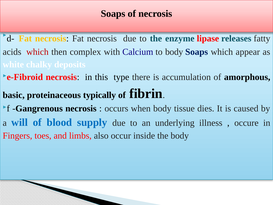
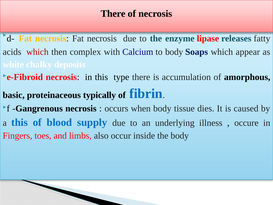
Soaps: Soaps -> There (113, 14)
fibrin colour: black -> blue (146, 93)
a will: will -> this (20, 122)
